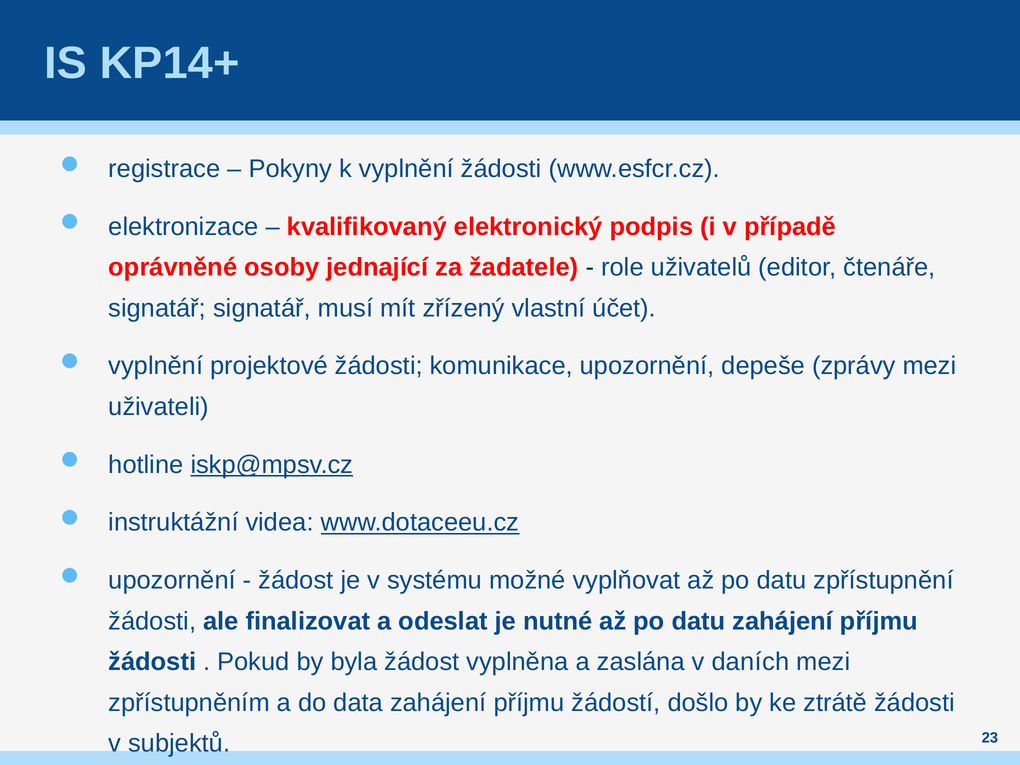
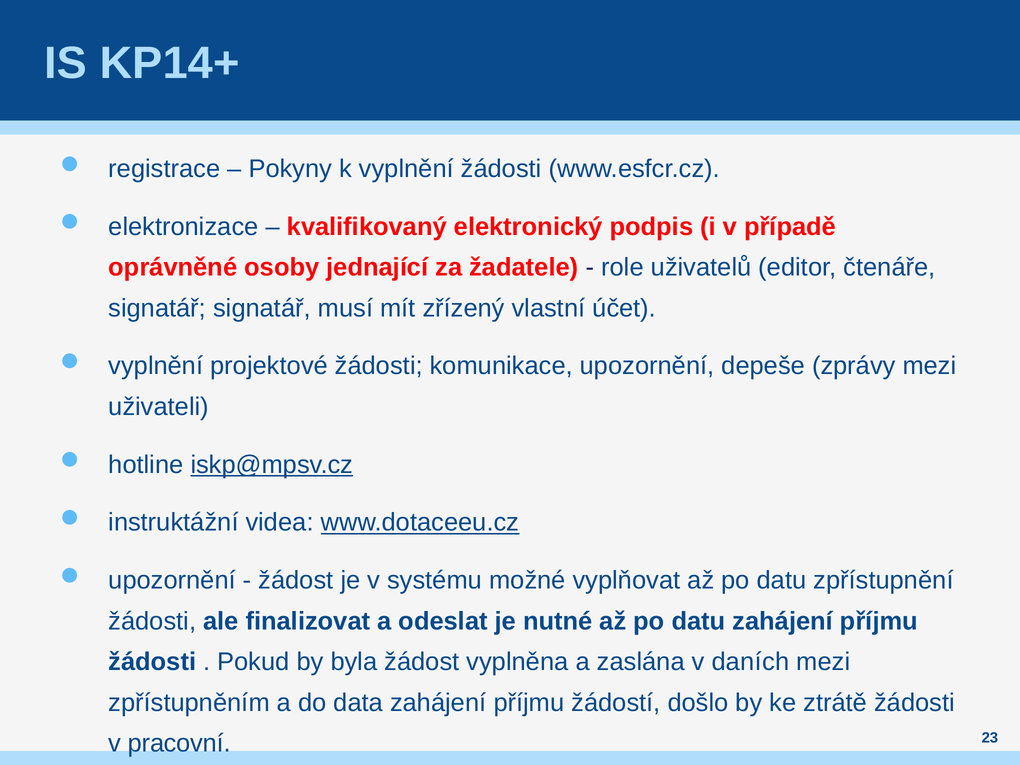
subjektů: subjektů -> pracovní (179, 744)
